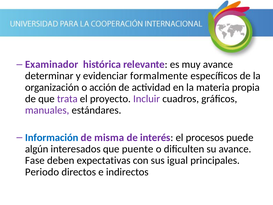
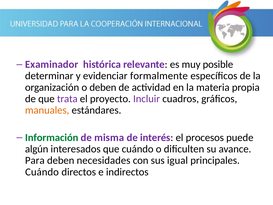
muy avance: avance -> posible (218, 64)
o acción: acción -> deben (103, 87)
manuales colour: purple -> orange (47, 110)
Información colour: blue -> green (52, 137)
que puente: puente -> cuándo (138, 149)
Fase: Fase -> Para (35, 160)
expectativas: expectativas -> necesidades (104, 160)
Periodo: Periodo -> Cuándo (42, 172)
